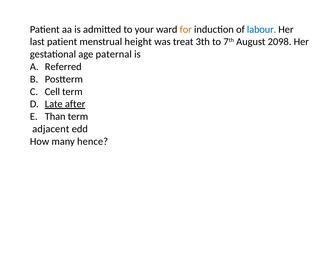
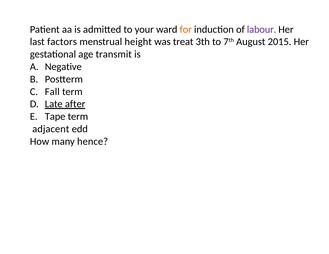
labour colour: blue -> purple (262, 29)
last patient: patient -> factors (62, 42)
2098: 2098 -> 2015 (280, 42)
paternal: paternal -> transmit (114, 54)
Referred: Referred -> Negative (63, 67)
Cell: Cell -> Fall (52, 92)
Than: Than -> Tape (55, 117)
